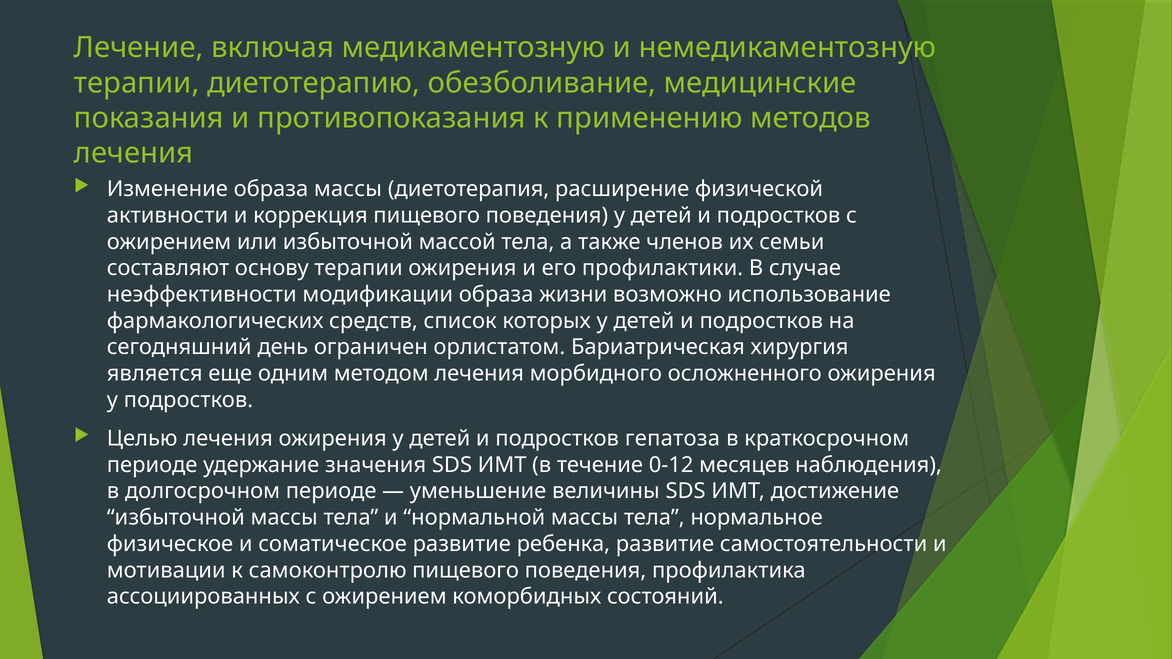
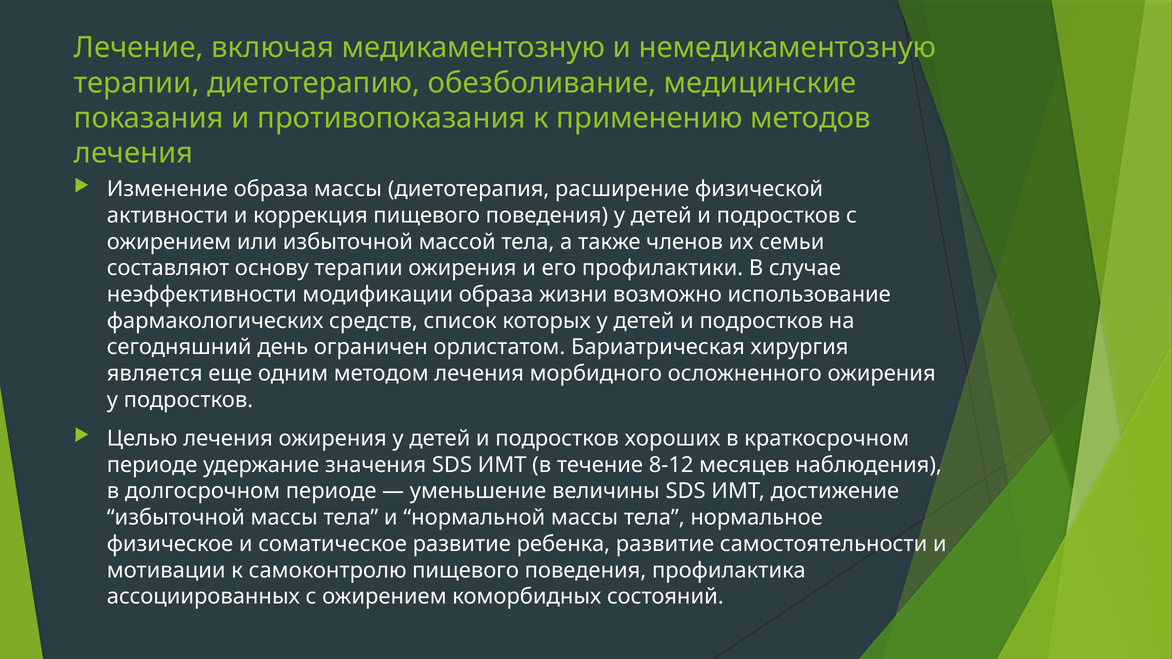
гепатоза: гепатоза -> хороших (673, 439)
0-12: 0-12 -> 8-12 (671, 465)
